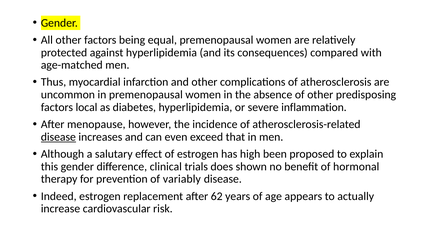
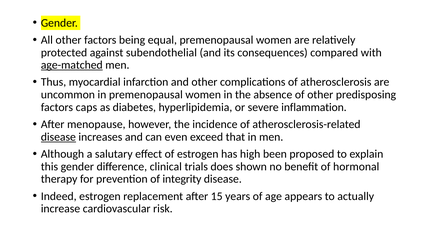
against hyperlipidemia: hyperlipidemia -> subendothelial (161, 52)
age-matched underline: none -> present (72, 65)
local: local -> caps (86, 107)
variably: variably -> integrity (182, 179)
62: 62 -> 15 (217, 196)
